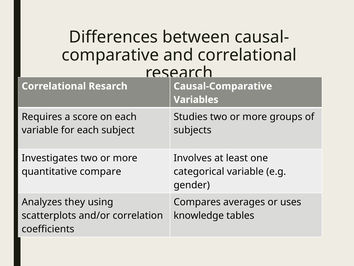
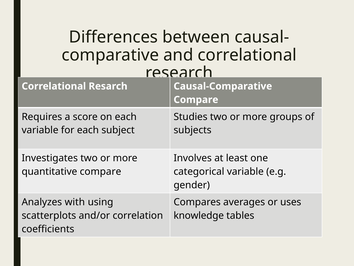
Variables: Variables -> Compare (196, 100)
they: they -> with (75, 202)
